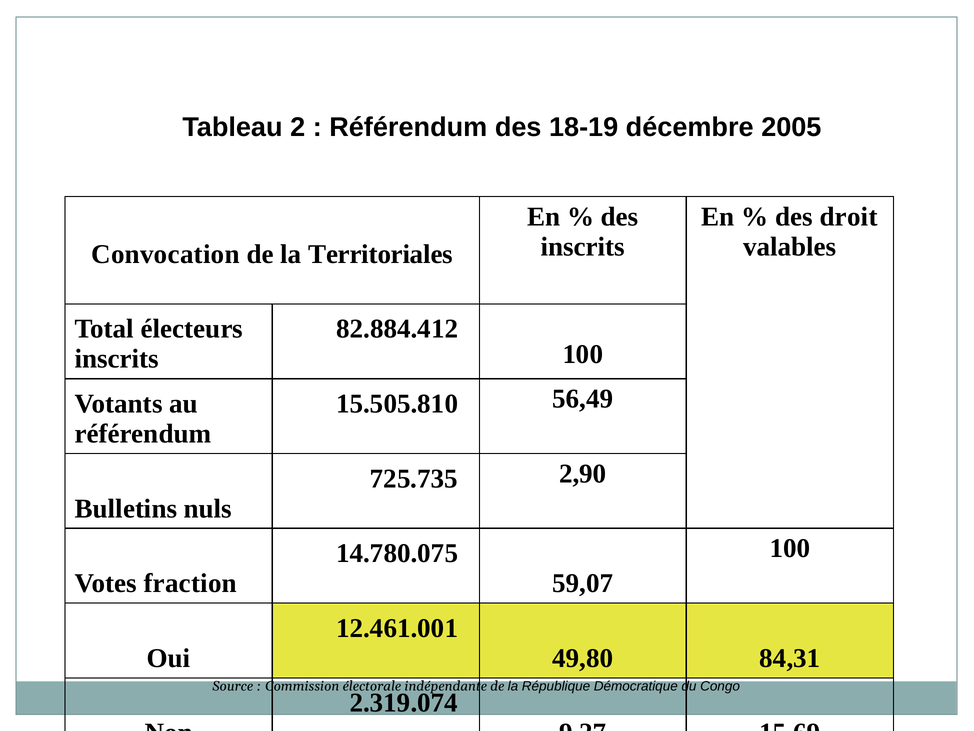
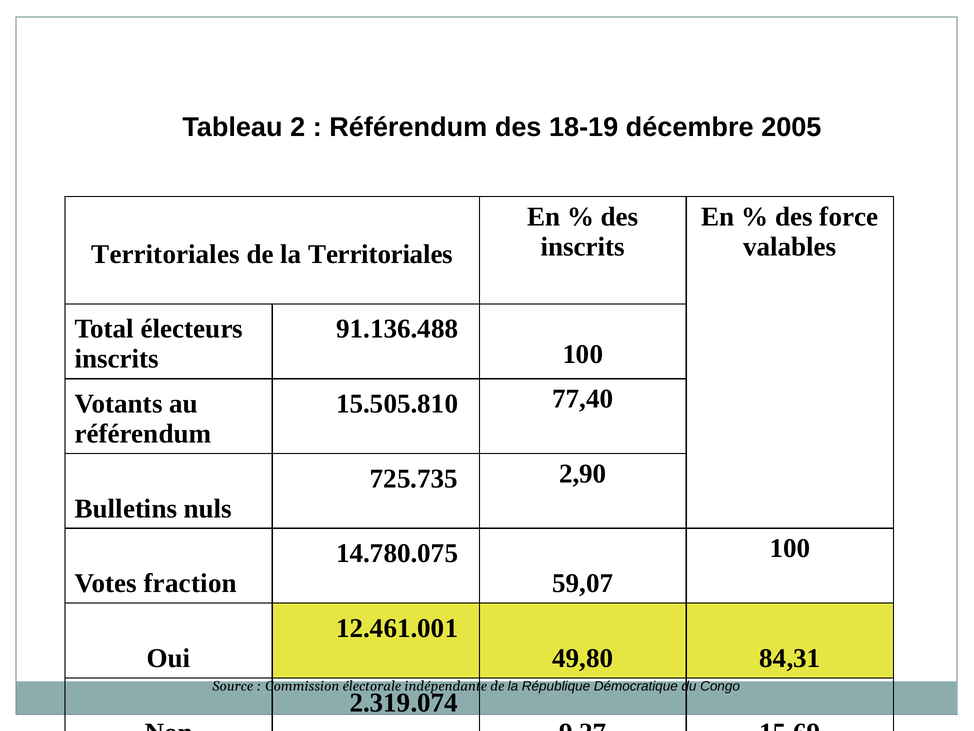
droit: droit -> force (849, 217)
Convocation: Convocation -> Territoriales (166, 254)
82.884.412: 82.884.412 -> 91.136.488 (397, 329)
56,49: 56,49 -> 77,40 (583, 399)
